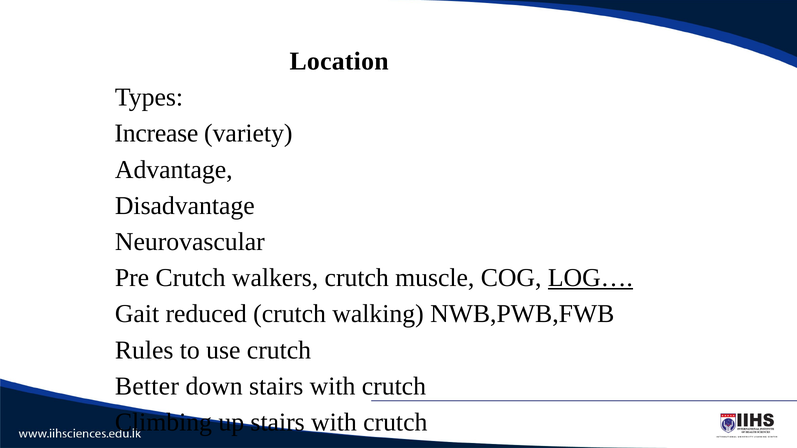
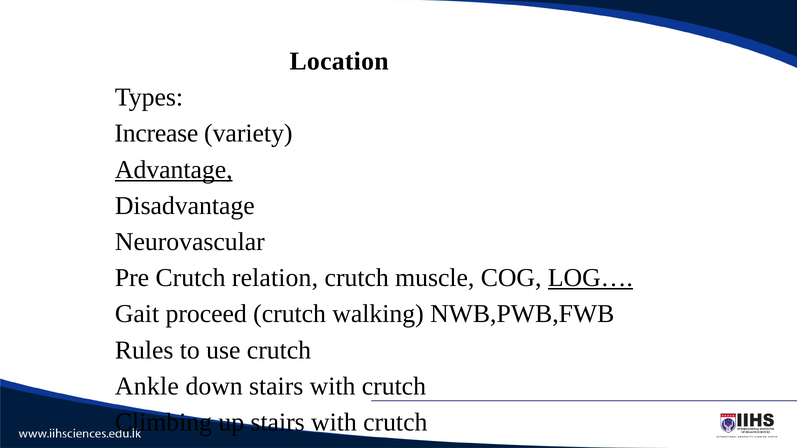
Advantage underline: none -> present (174, 170)
walkers: walkers -> relation (275, 278)
reduced: reduced -> proceed (206, 314)
Better: Better -> Ankle (147, 386)
